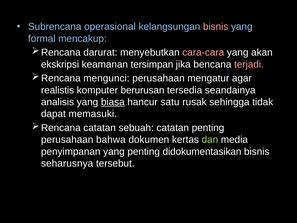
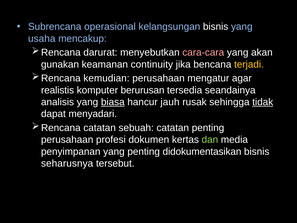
bisnis colour: pink -> white (216, 27)
formal: formal -> usaha (42, 39)
ekskripsi: ekskripsi -> gunakan (60, 64)
tersimpan: tersimpan -> continuity (152, 64)
terjadi colour: pink -> yellow (249, 64)
mengunci: mengunci -> kemudian (106, 78)
satu: satu -> jauh (170, 102)
tidak underline: none -> present (263, 102)
memasuki: memasuki -> menyadari (93, 114)
bahwa: bahwa -> profesi (111, 140)
